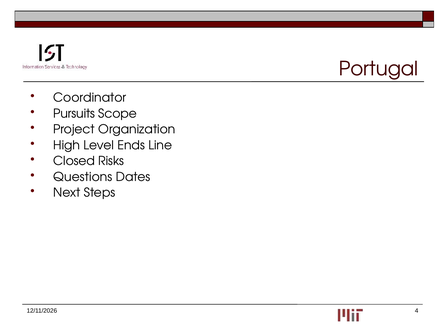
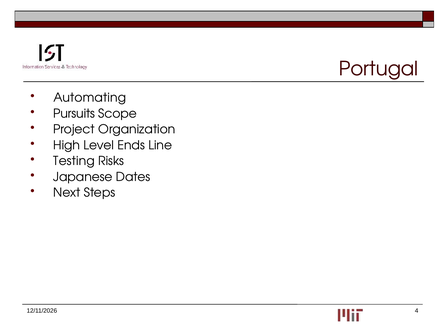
Coordinator: Coordinator -> Automating (90, 98)
Closed: Closed -> Testing (74, 161)
Questions: Questions -> Japanese (83, 177)
